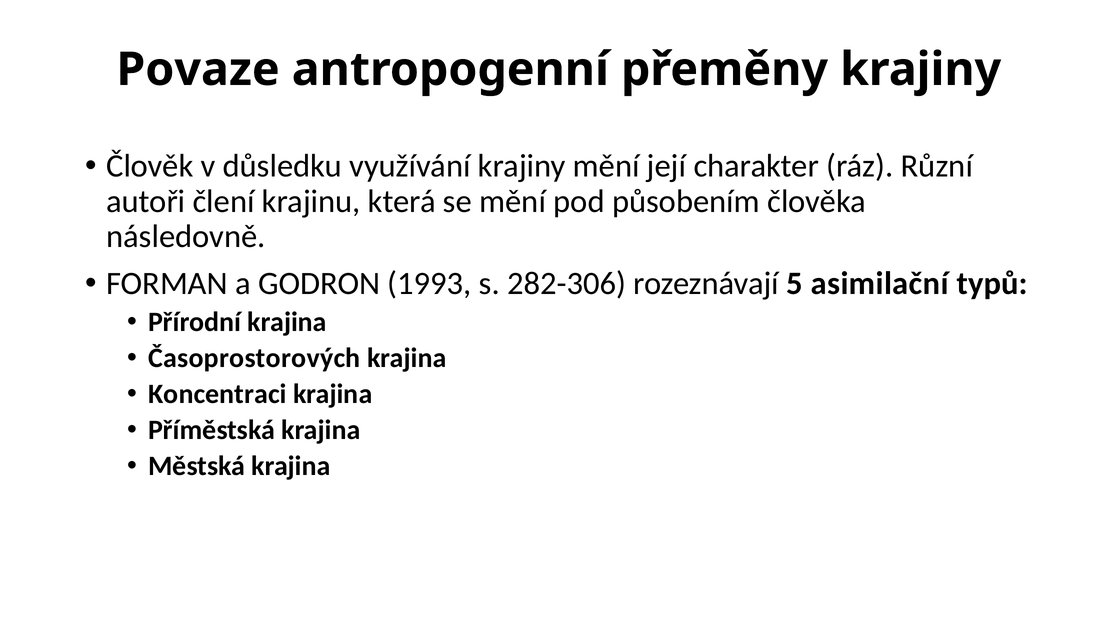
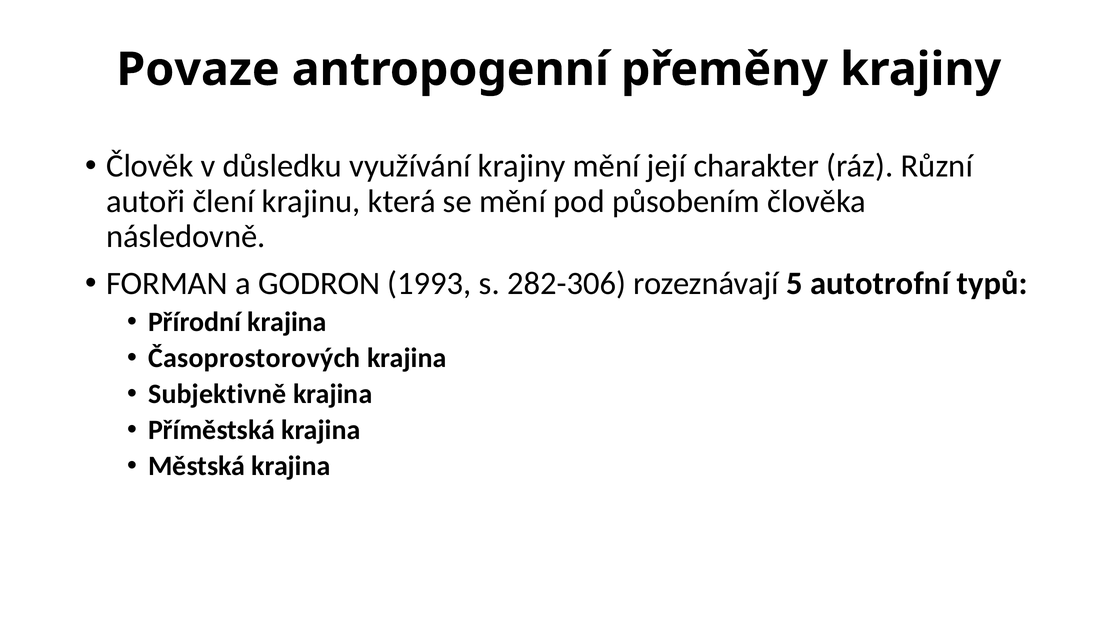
asimilační: asimilační -> autotrofní (880, 283)
Koncentraci: Koncentraci -> Subjektivně (217, 394)
